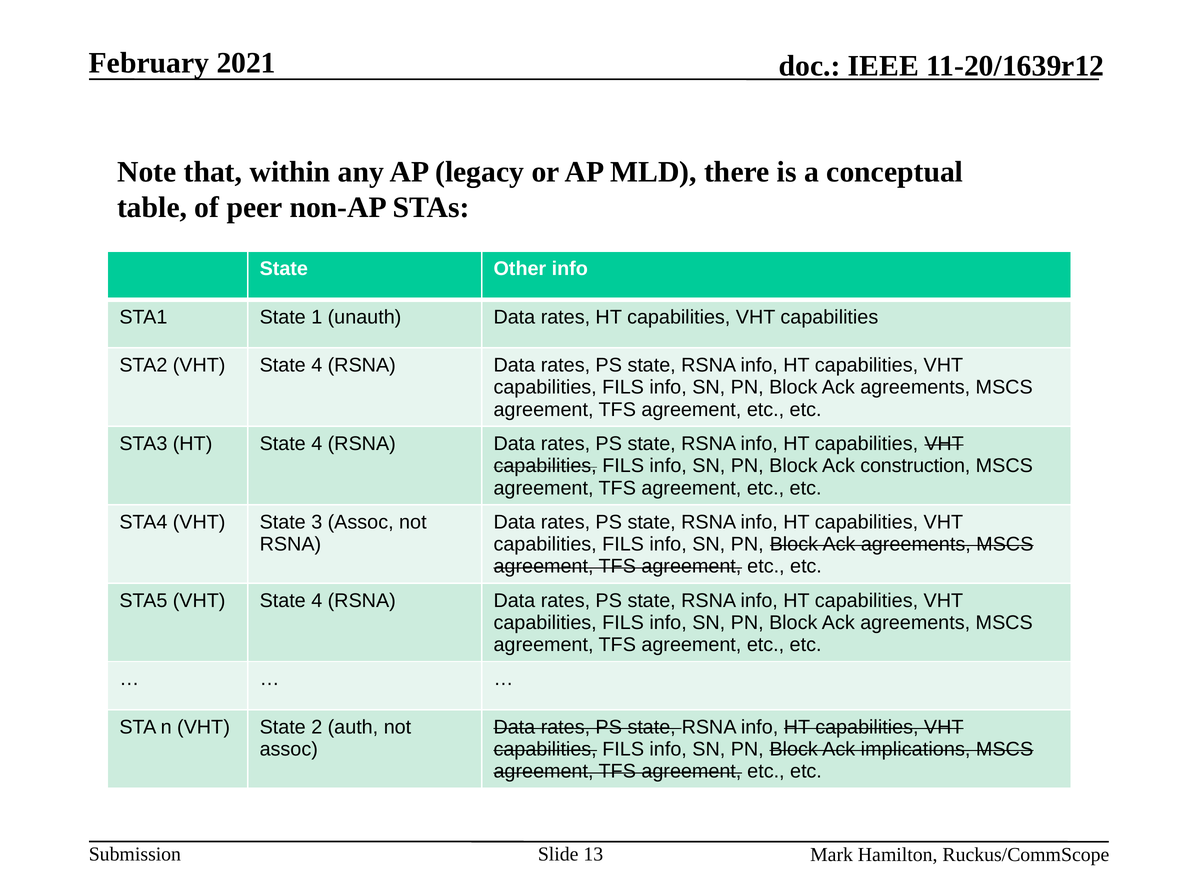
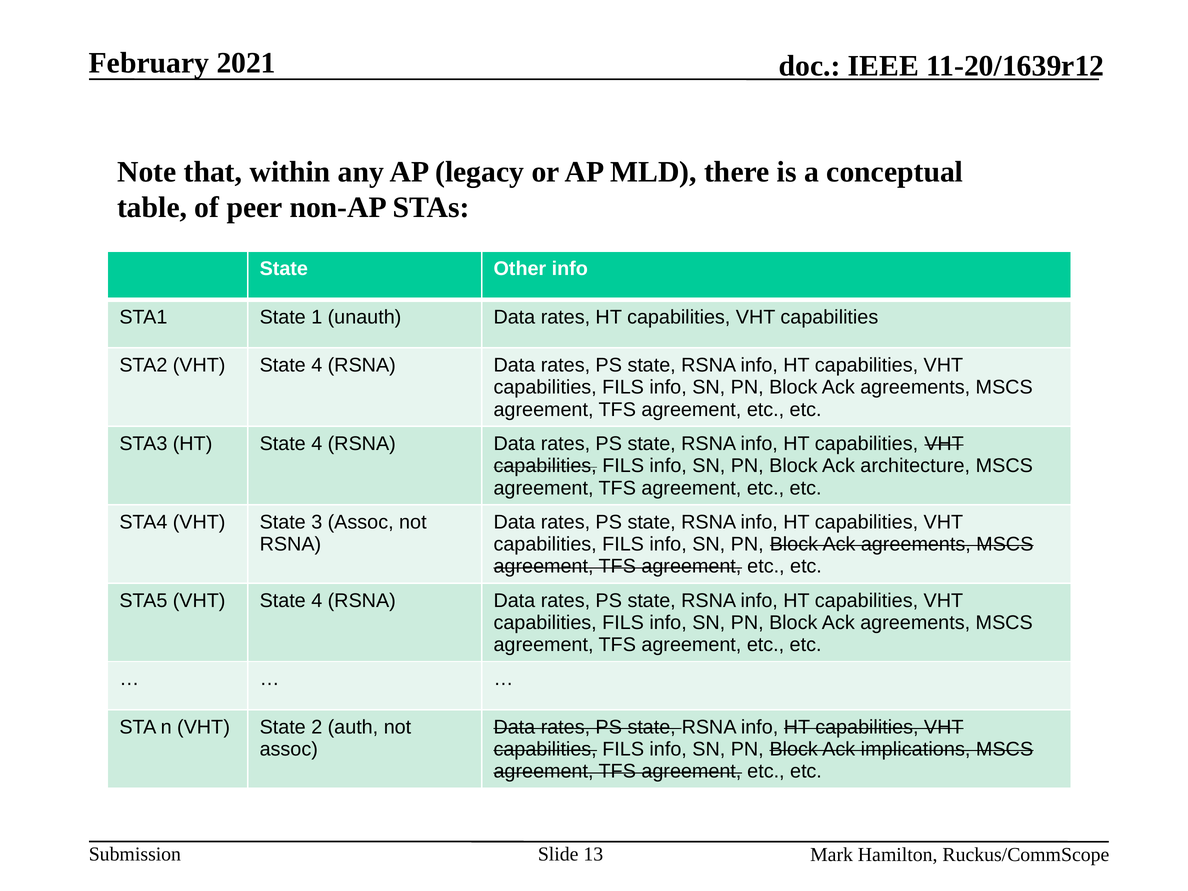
construction: construction -> architecture (915, 466)
